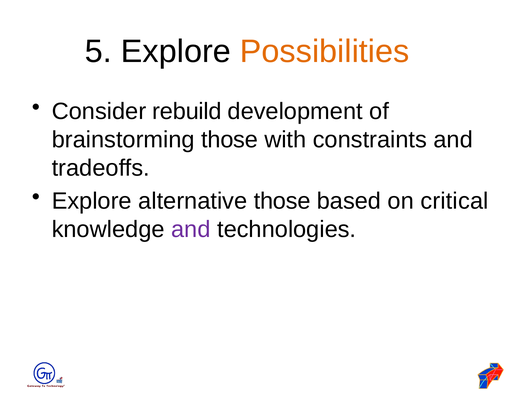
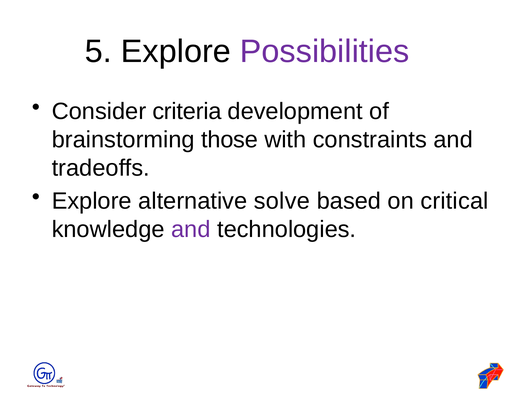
Possibilities colour: orange -> purple (325, 51)
rebuild: rebuild -> criteria (187, 111)
alternative those: those -> solve (282, 201)
